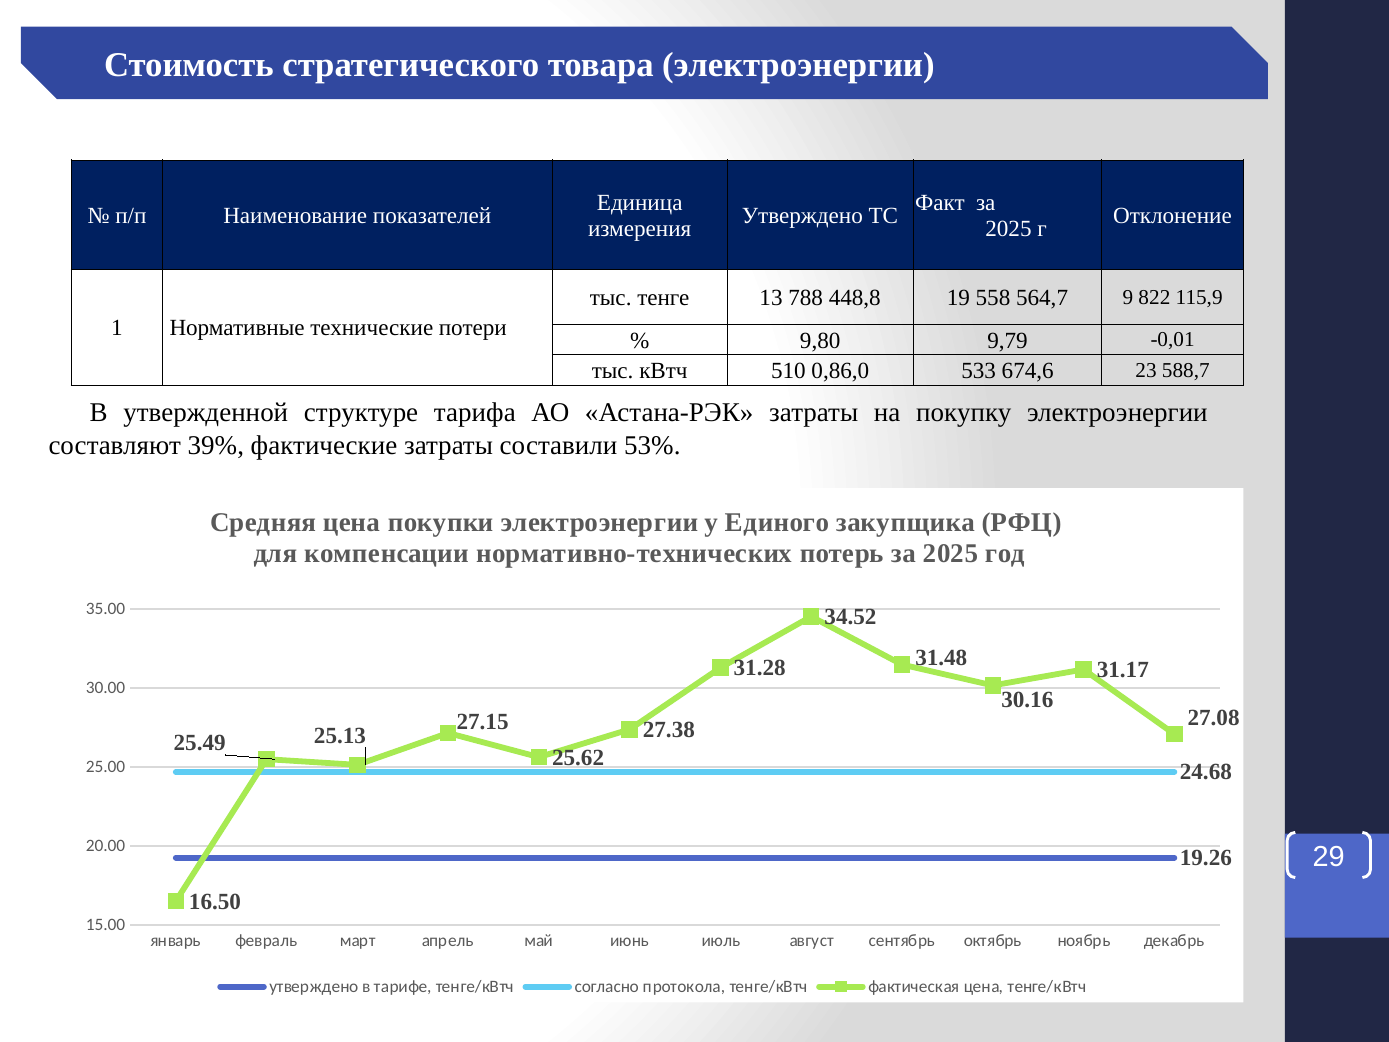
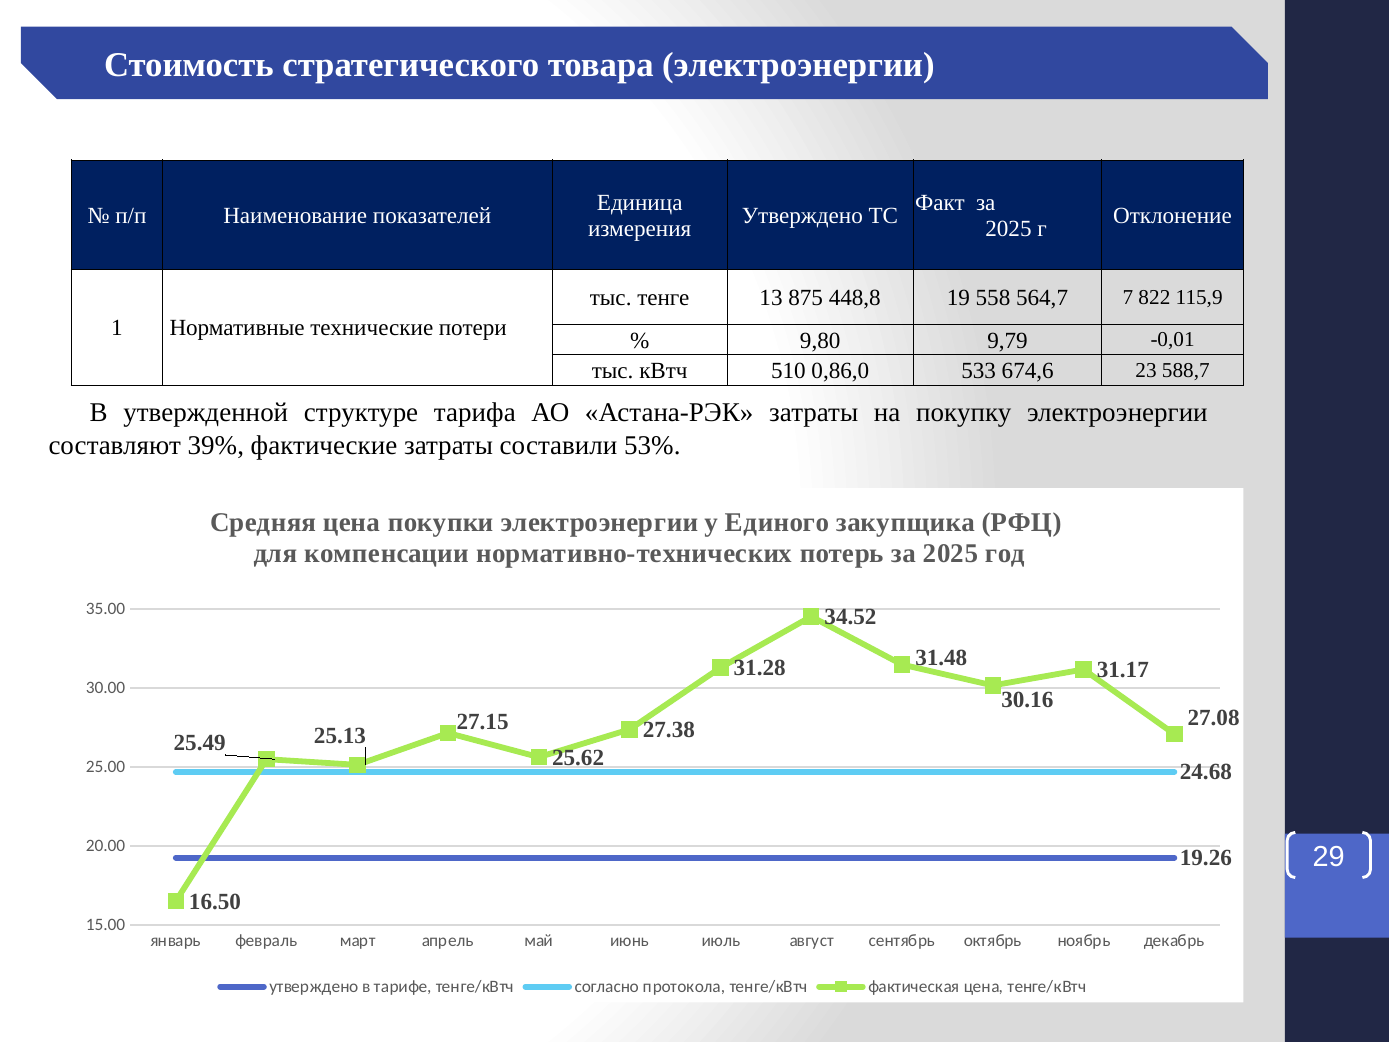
788: 788 -> 875 (806, 298)
9: 9 -> 7 (1128, 297)
